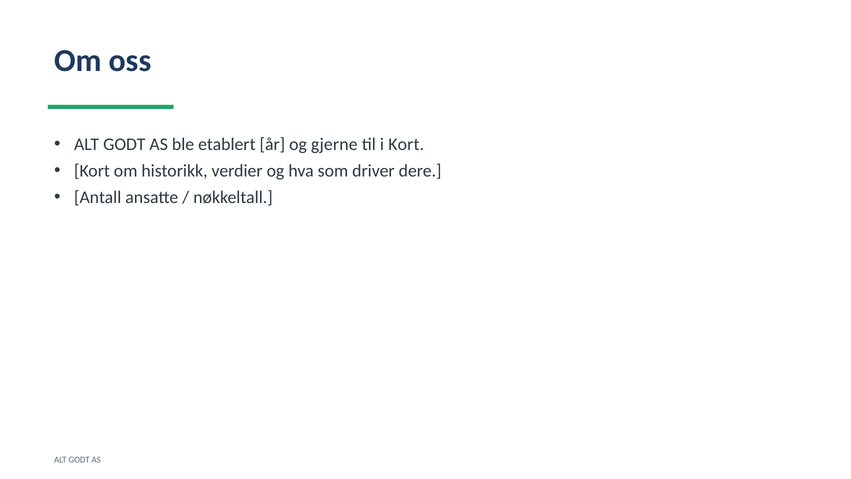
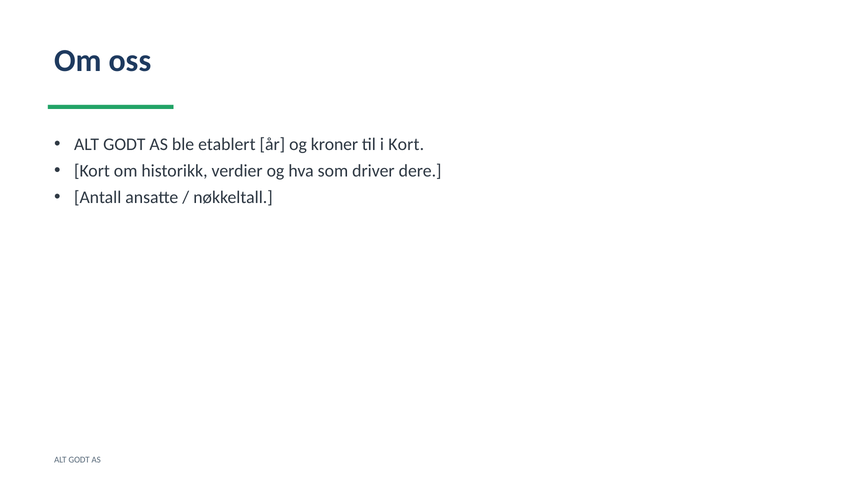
gjerne: gjerne -> kroner (334, 144)
